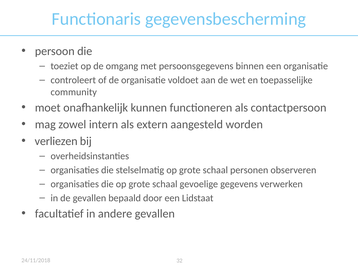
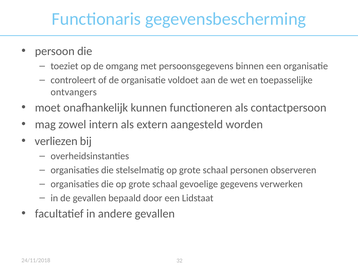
community: community -> ontvangers (74, 92)
